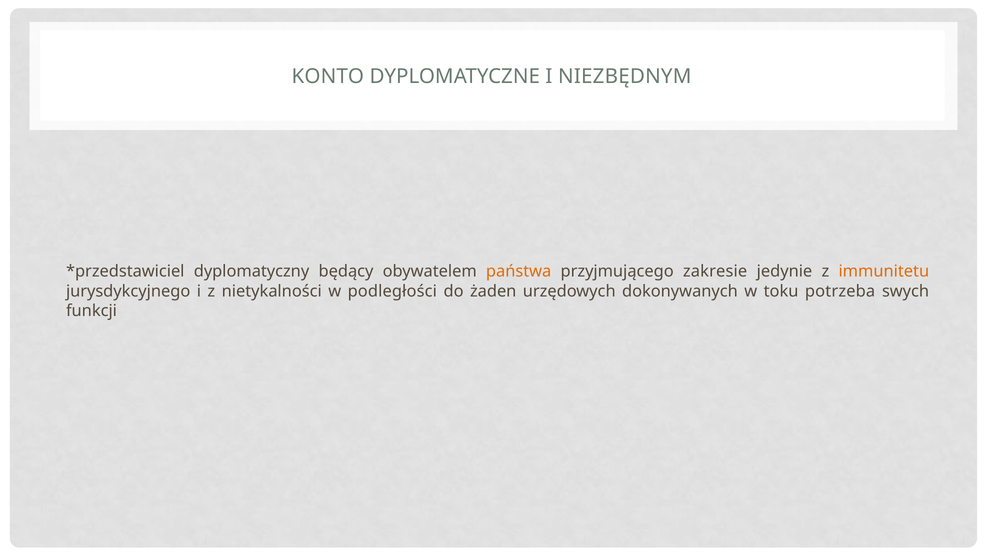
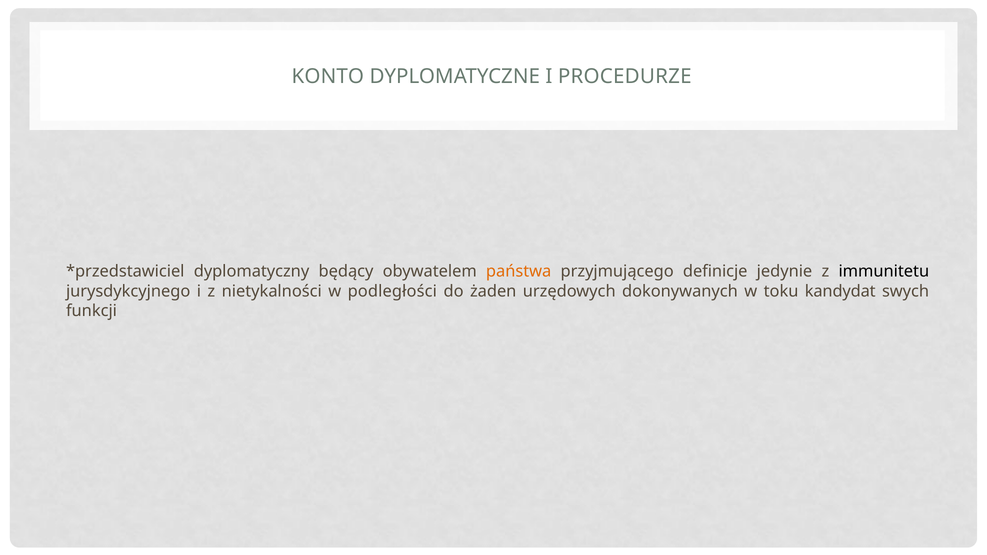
NIEZBĘDNYM: NIEZBĘDNYM -> PROCEDURZE (625, 77)
zakresie: zakresie -> definicje (715, 272)
immunitetu colour: orange -> black (884, 272)
potrzeba: potrzeba -> kandydat (840, 291)
